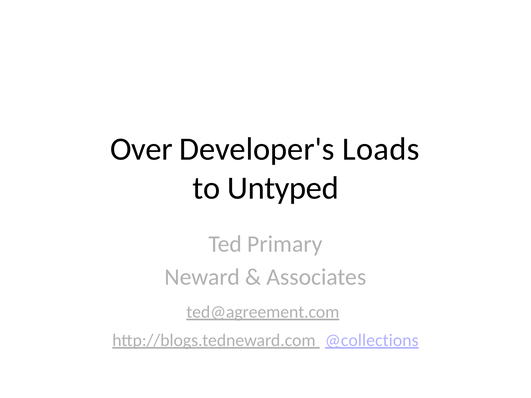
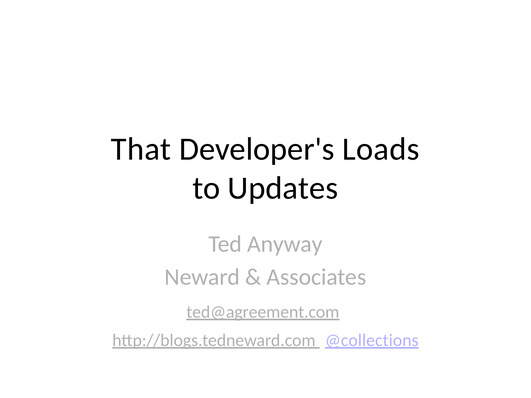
Over: Over -> That (141, 149)
Untyped: Untyped -> Updates (283, 188)
Primary: Primary -> Anyway (285, 244)
